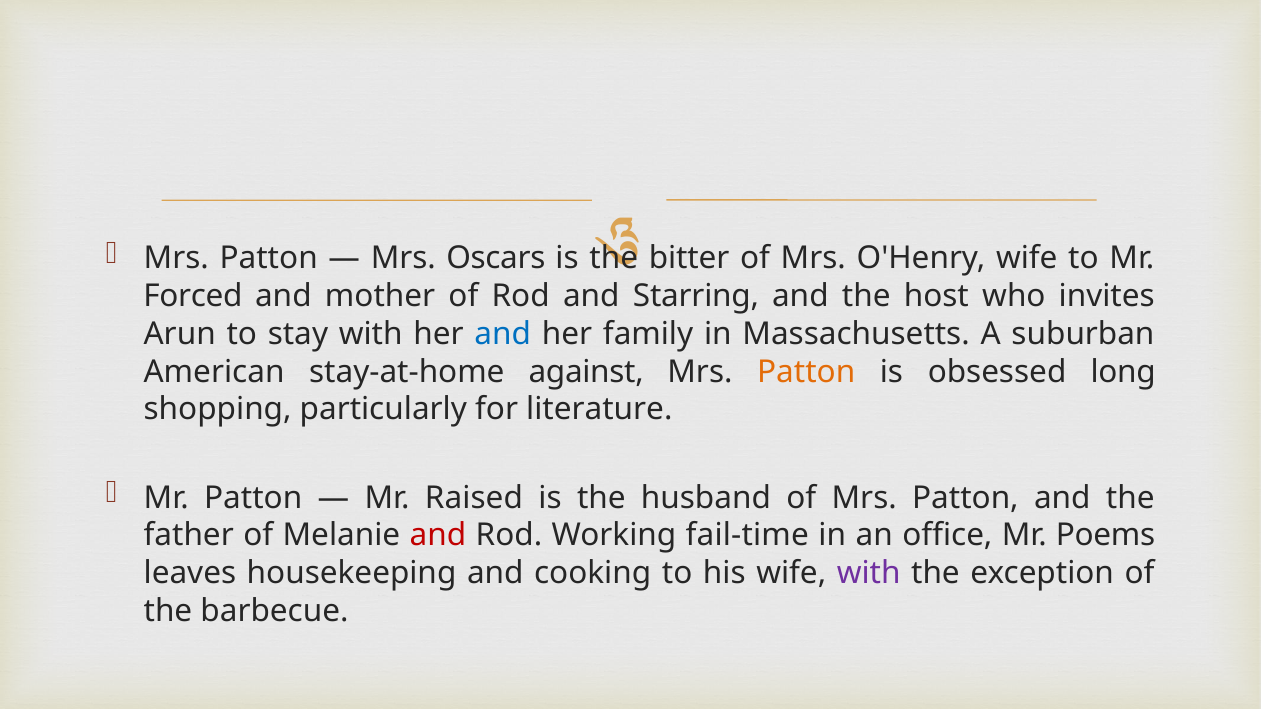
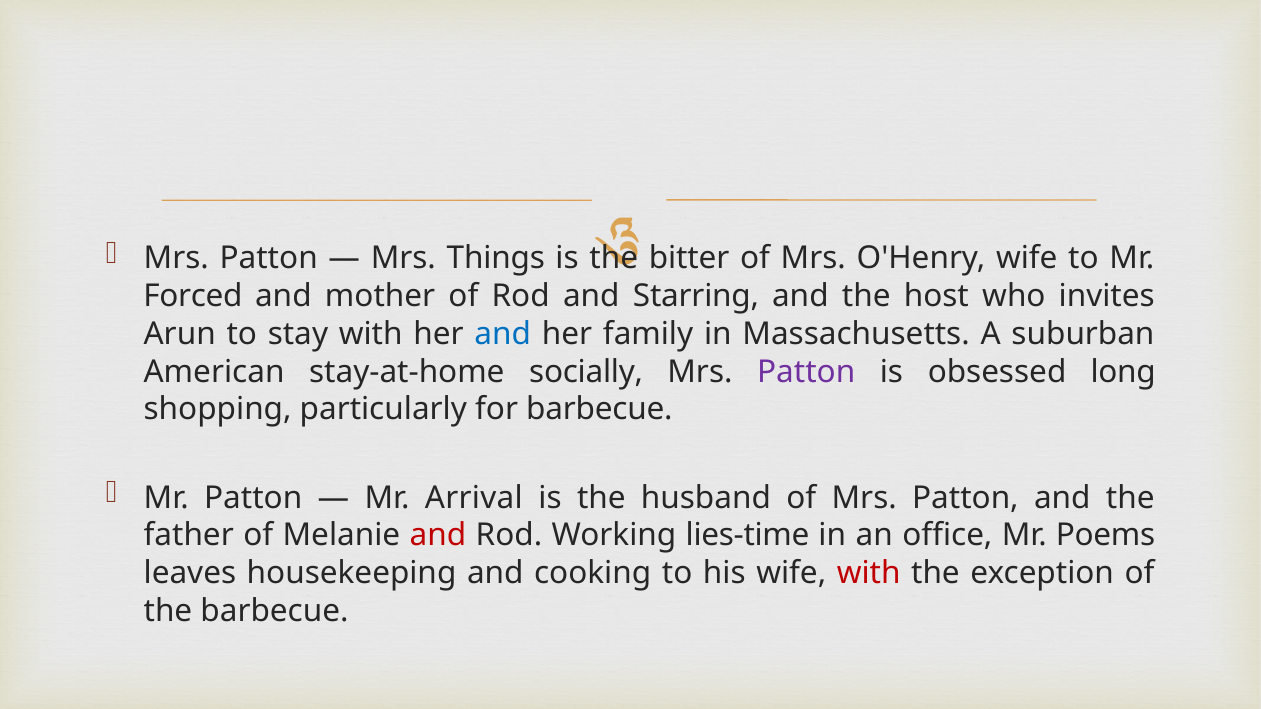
Oscars: Oscars -> Things (496, 258)
against: against -> socially (586, 372)
Patton colour: orange -> purple (806, 372)
for literature: literature -> barbecue (599, 410)
Raised: Raised -> Arrival (474, 498)
fail-time: fail-time -> lies-time (748, 536)
with colour: purple -> red (869, 574)
